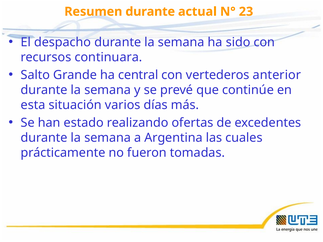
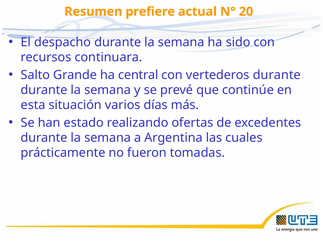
Resumen durante: durante -> prefiere (150, 12)
23: 23 -> 20 (246, 12)
vertederos anterior: anterior -> durante (277, 75)
